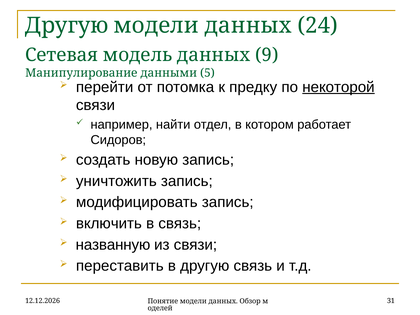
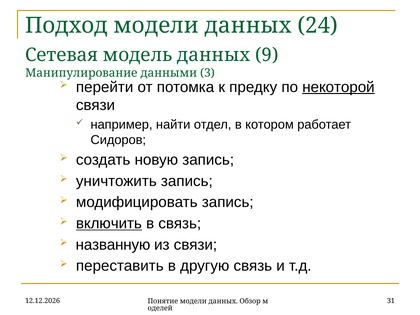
Другую: Другую -> Подход (67, 26)
5: 5 -> 3 (207, 73)
включить underline: none -> present (109, 223)
